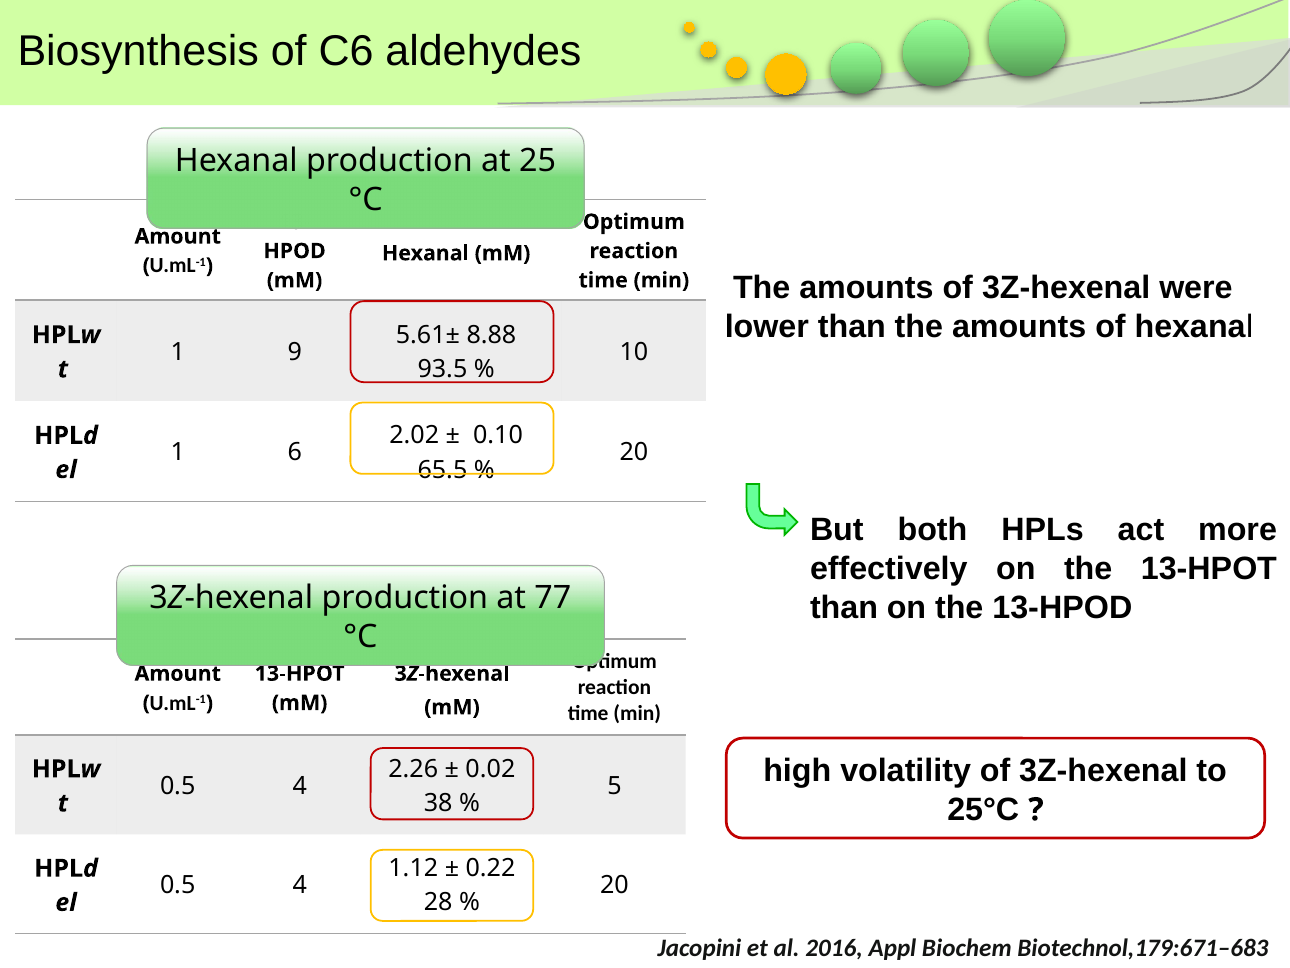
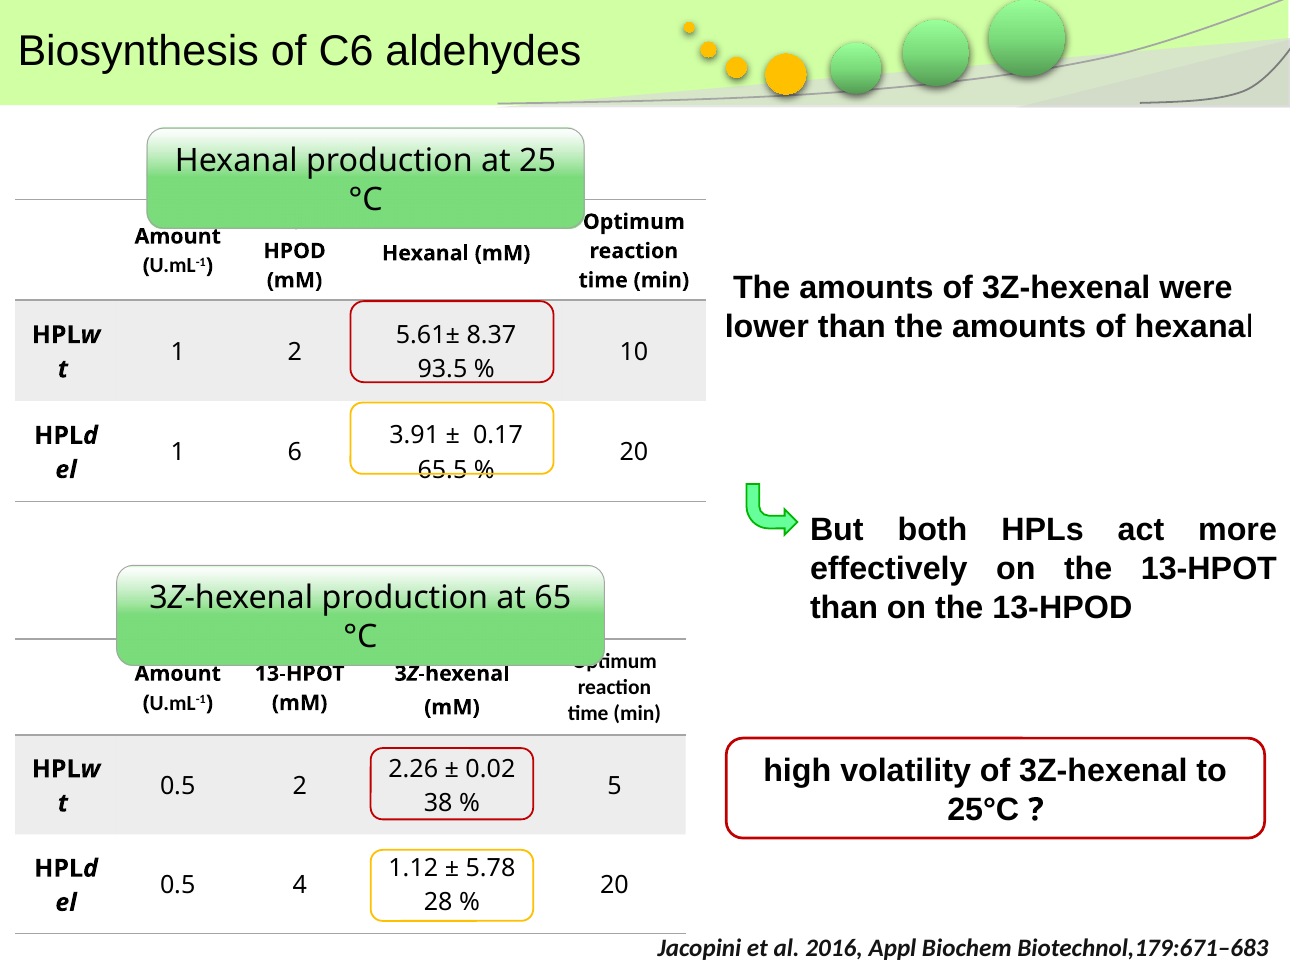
8.88: 8.88 -> 8.37 (491, 335)
1 9: 9 -> 2 (295, 352)
2.02: 2.02 -> 3.91 (414, 435)
0.10: 0.10 -> 0.17 (498, 435)
77: 77 -> 65 (553, 598)
4: 4 -> 2 (300, 786)
0.22: 0.22 -> 5.78 (491, 868)
